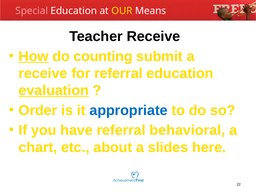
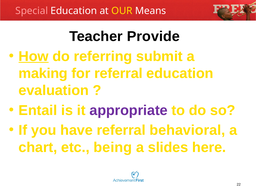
Teacher Receive: Receive -> Provide (153, 36)
counting: counting -> referring (103, 56)
receive: receive -> making (43, 73)
evaluation underline: present -> none (54, 90)
Order: Order -> Entail (38, 110)
appropriate colour: blue -> purple (129, 110)
about: about -> being (113, 147)
